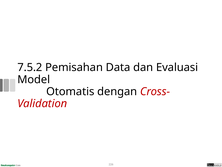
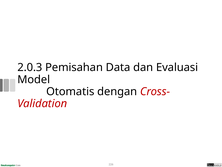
7.5.2: 7.5.2 -> 2.0.3 (30, 67)
